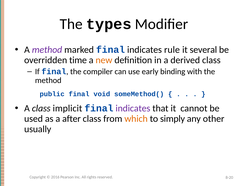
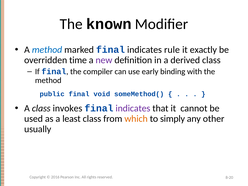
types: types -> known (109, 24)
method colour: purple -> blue (47, 50)
several: several -> exactly (203, 50)
new colour: orange -> purple (104, 60)
implicit: implicit -> invokes (68, 108)
after: after -> least (72, 119)
